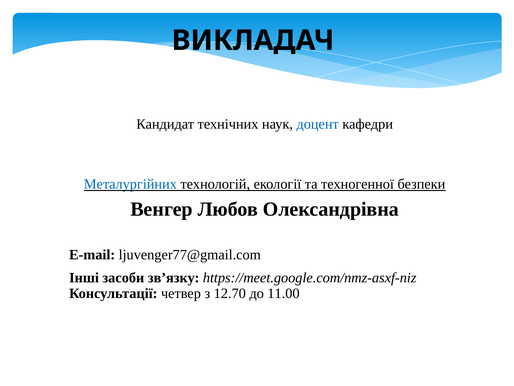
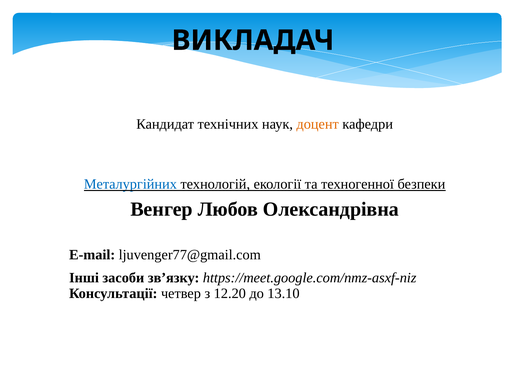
доцент colour: blue -> orange (318, 124)
12.70: 12.70 -> 12.20 (230, 293)
11.00: 11.00 -> 13.10 (283, 293)
